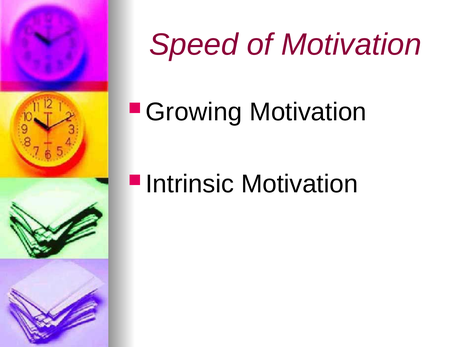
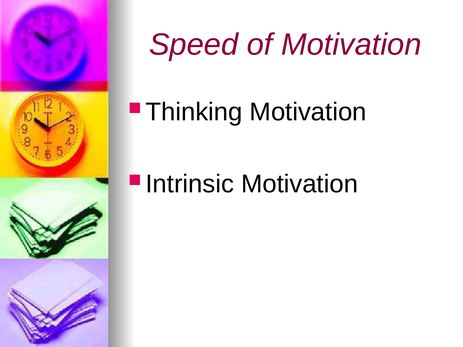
Growing: Growing -> Thinking (194, 112)
